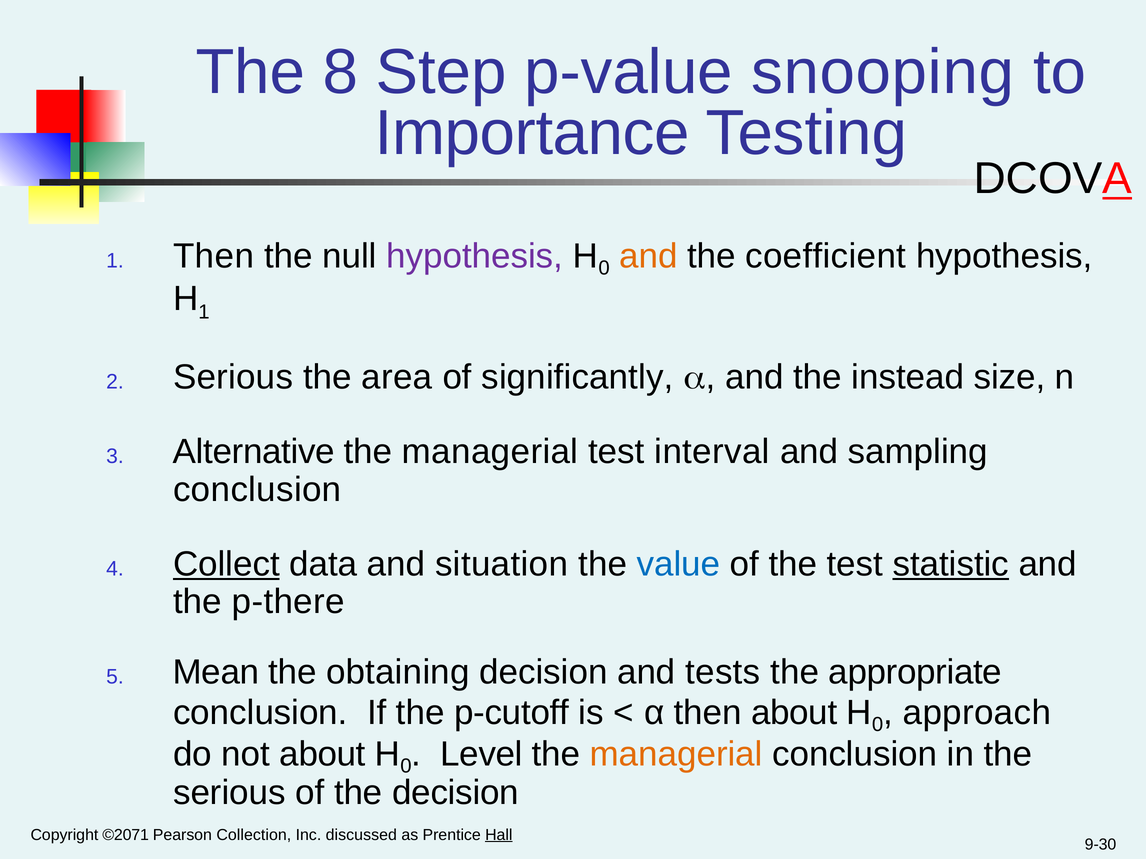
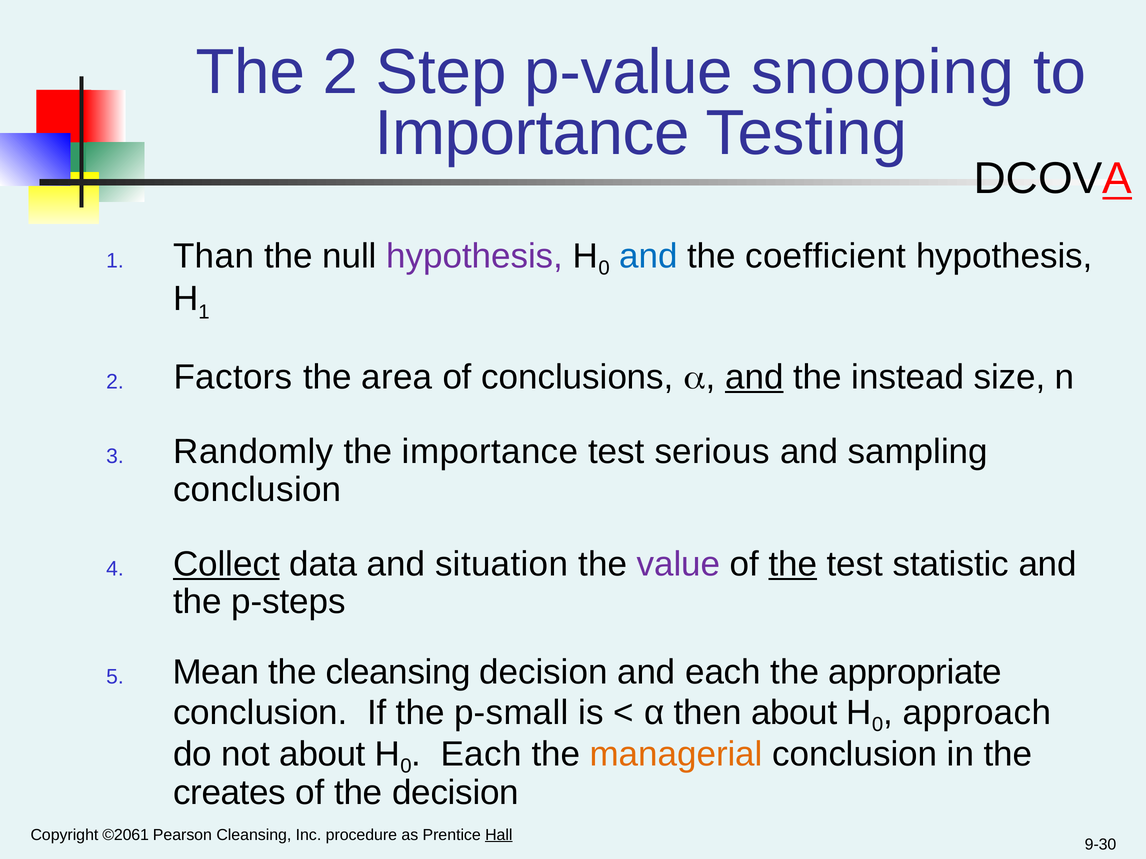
The 8: 8 -> 2 (341, 72)
Then: Then -> Than (214, 256)
and colour: orange -> blue (648, 256)
Serious: Serious -> Factors (233, 377)
significantly: significantly -> conclusions (577, 377)
and underline: none -> present (754, 377)
Alternative: Alternative -> Randomly (253, 452)
managerial: managerial -> importance (490, 452)
interval: interval -> serious (712, 452)
value colour: blue -> purple (678, 564)
the underline: none -> present (793, 564)
statistic underline: present -> none (951, 564)
p-there: p-there -> p-steps (288, 602)
the obtaining: obtaining -> cleansing (398, 673)
and tests: tests -> each (723, 673)
p-cutoff: p-cutoff -> p-small (511, 713)
Level: Level -> Each (481, 755)
serious: serious -> creates (230, 793)
©2071: ©2071 -> ©2061 (126, 835)
Pearson Collection: Collection -> Cleansing (254, 835)
discussed: discussed -> procedure (361, 835)
